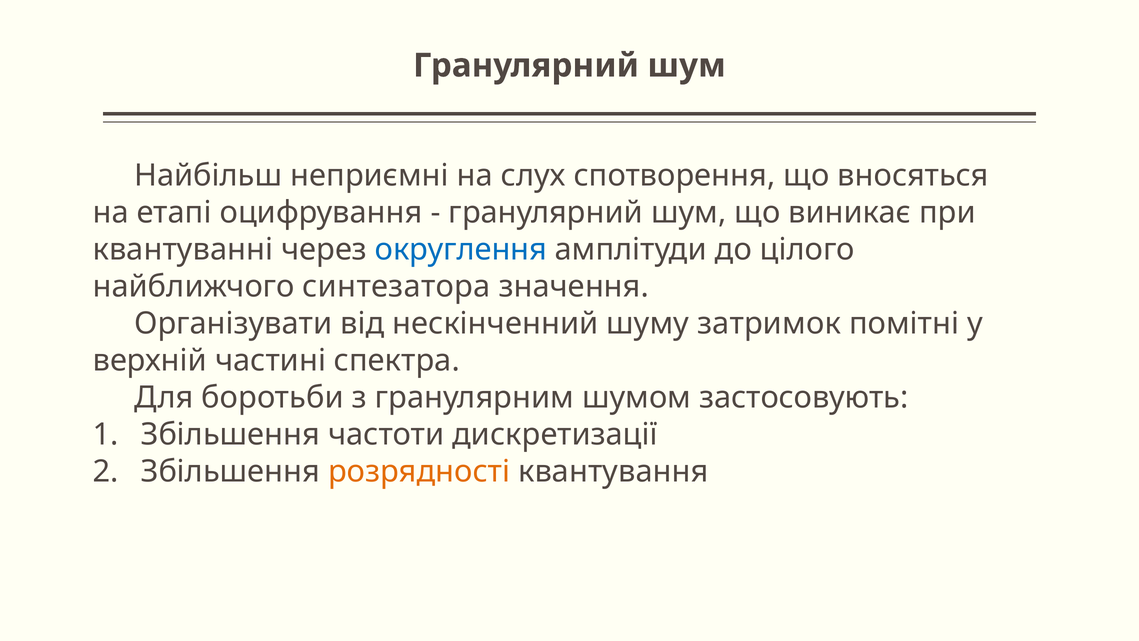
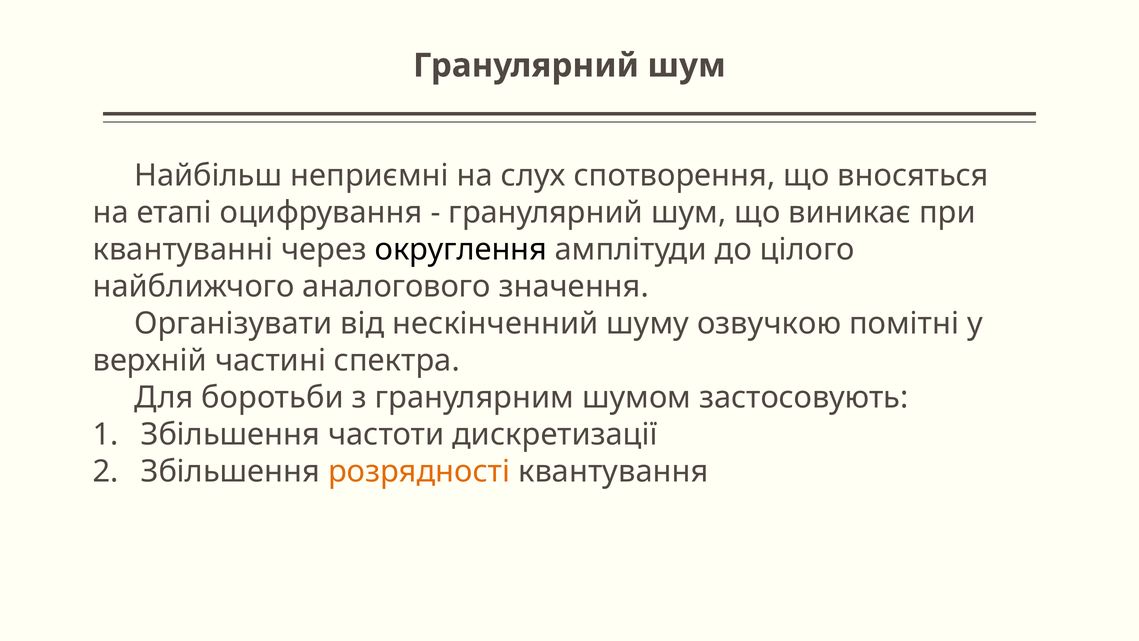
округлення colour: blue -> black (461, 249)
синтезатора: синтезатора -> аналогового (397, 286)
затримок: затримок -> озвучкою (769, 323)
